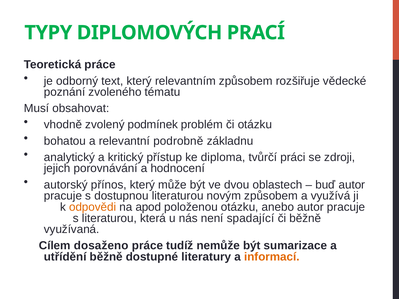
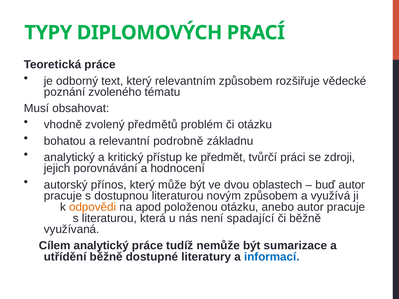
podmínek: podmínek -> předmětů (153, 125)
diploma: diploma -> předmět (223, 157)
Cílem dosaženo: dosaženo -> analytický (101, 246)
informací colour: orange -> blue (272, 257)
